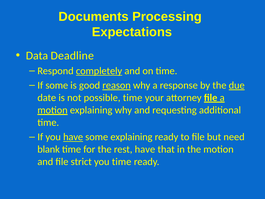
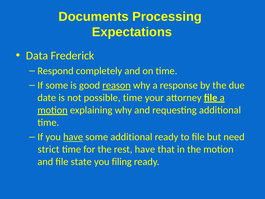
Deadline: Deadline -> Frederick (72, 56)
completely underline: present -> none (99, 71)
due underline: present -> none (237, 85)
some explaining: explaining -> additional (131, 137)
blank: blank -> strict (48, 149)
strict: strict -> state (81, 162)
you time: time -> filing (122, 162)
